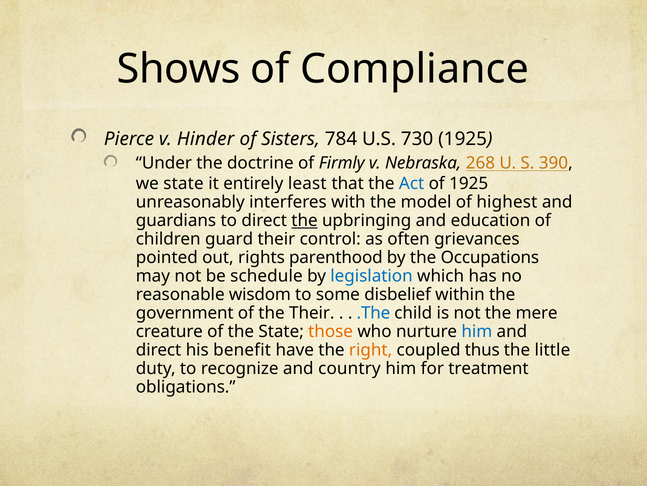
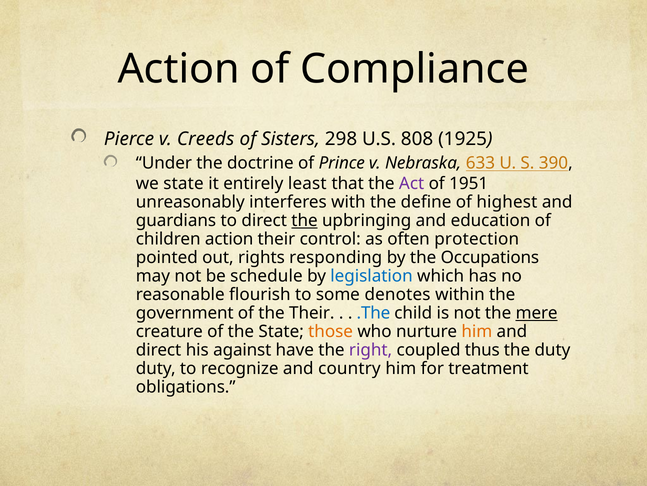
Shows: Shows -> Action (179, 69)
Hinder: Hinder -> Creeds (206, 139)
784: 784 -> 298 (341, 139)
730: 730 -> 808 (417, 139)
Firmly: Firmly -> Prince (342, 163)
268: 268 -> 633 (480, 163)
Act colour: blue -> purple (412, 184)
of 1925: 1925 -> 1951 (469, 184)
model: model -> define (426, 202)
children guard: guard -> action (229, 239)
grievances: grievances -> protection (477, 239)
parenthood: parenthood -> responding (336, 257)
wisdom: wisdom -> flourish (260, 294)
disbelief: disbelief -> denotes (398, 294)
mere underline: none -> present (537, 313)
him colour: blue -> orange (477, 331)
benefit: benefit -> against (242, 350)
right colour: orange -> purple (371, 350)
the little: little -> duty (552, 350)
